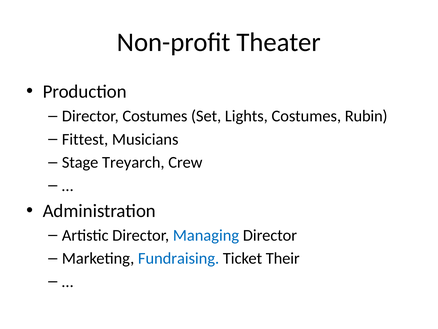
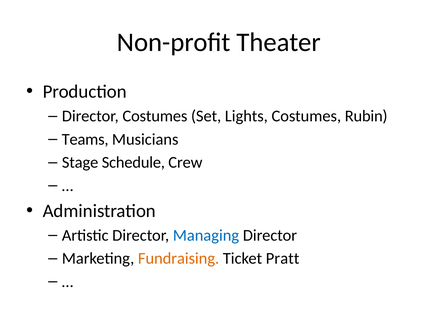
Fittest: Fittest -> Teams (85, 139)
Treyarch: Treyarch -> Schedule (133, 162)
Fundraising colour: blue -> orange (179, 258)
Their: Their -> Pratt (283, 258)
